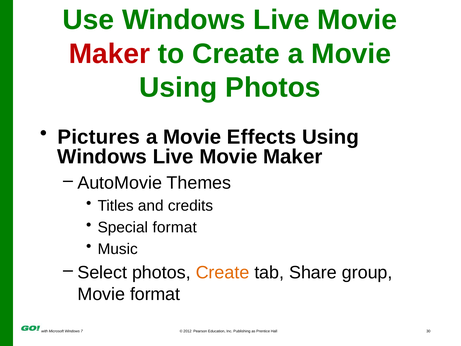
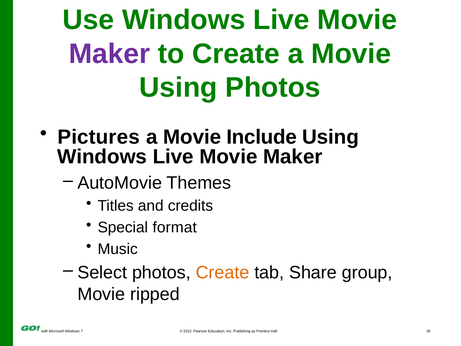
Maker colour: red -> purple (109, 54)
Effects: Effects -> Include (262, 137)
Movie format: format -> ripped (155, 294)
